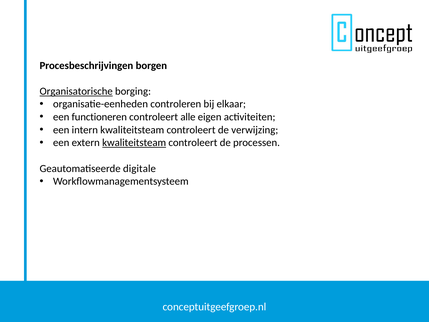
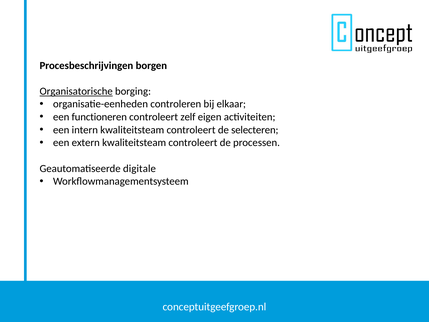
alle: alle -> zelf (188, 117)
verwijzing: verwijzing -> selecteren (255, 130)
kwaliteitsteam underline: present -> none (134, 143)
